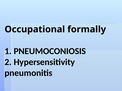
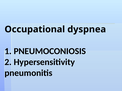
formally: formally -> dyspnea (87, 29)
